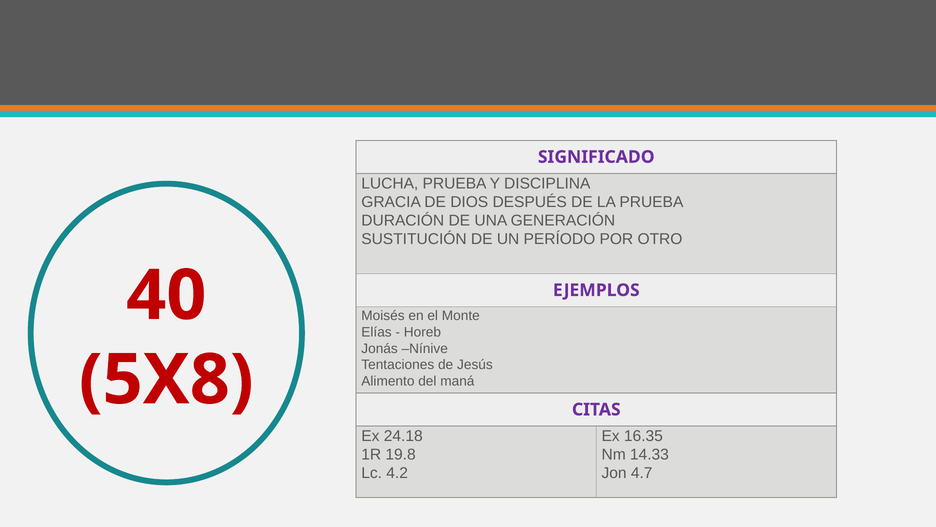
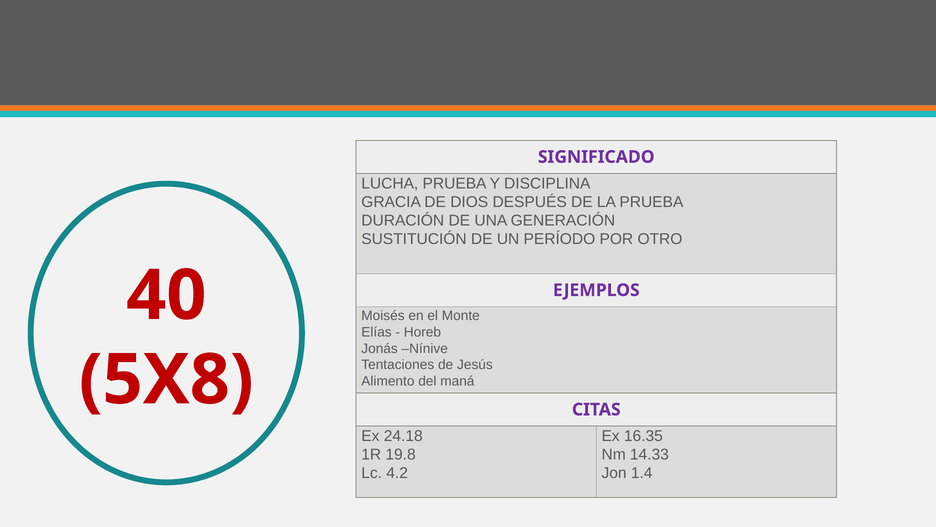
4.7: 4.7 -> 1.4 (642, 473)
